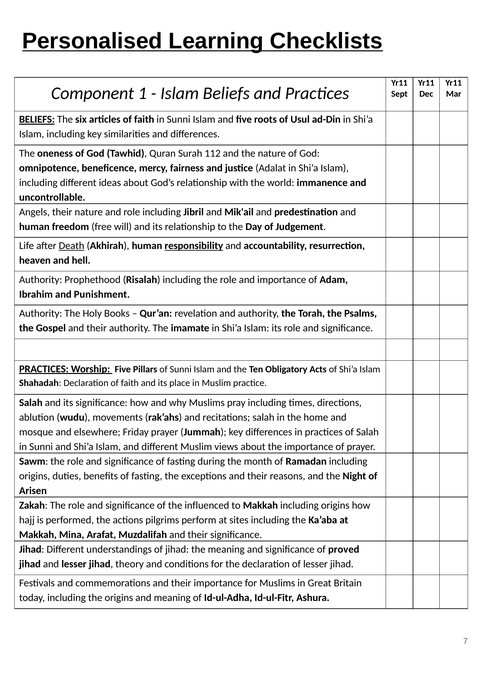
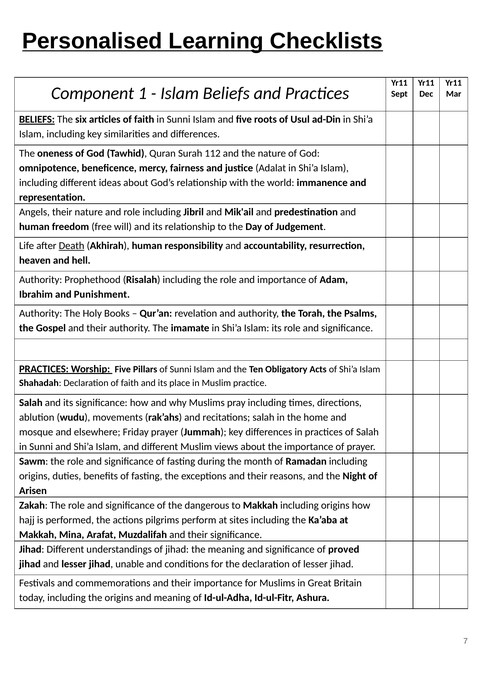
uncontrollable: uncontrollable -> representation (52, 198)
responsibility underline: present -> none (194, 246)
influenced: influenced -> dangerous (207, 506)
theory: theory -> unable (130, 565)
